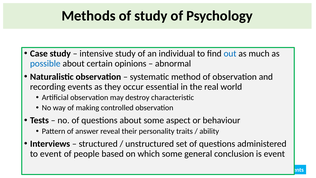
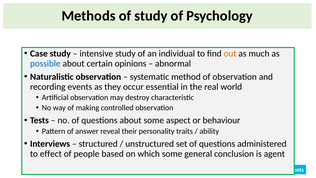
out colour: blue -> orange (230, 53)
to event: event -> effect (51, 154)
is event: event -> agent (274, 154)
